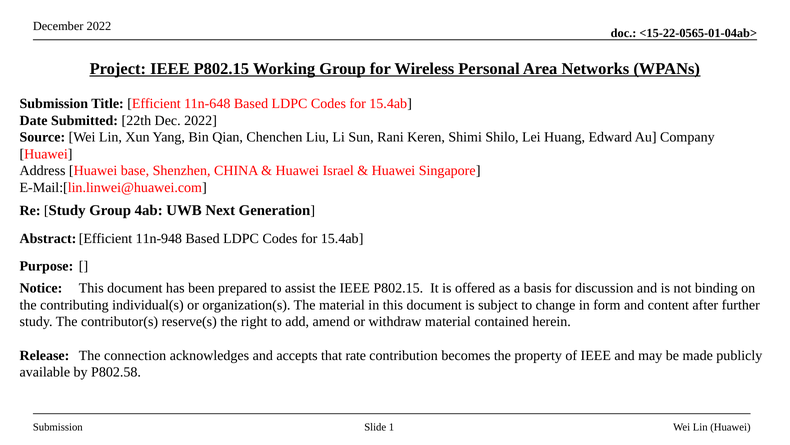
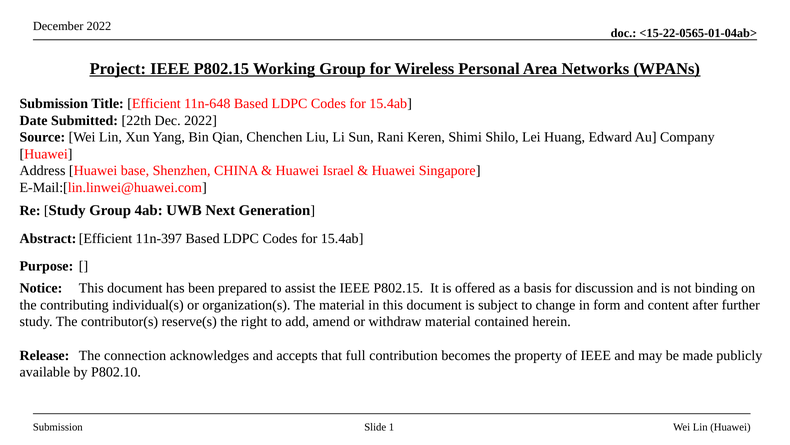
11n-948: 11n-948 -> 11n-397 (159, 238)
rate: rate -> full (356, 355)
P802.58: P802.58 -> P802.10 (116, 372)
